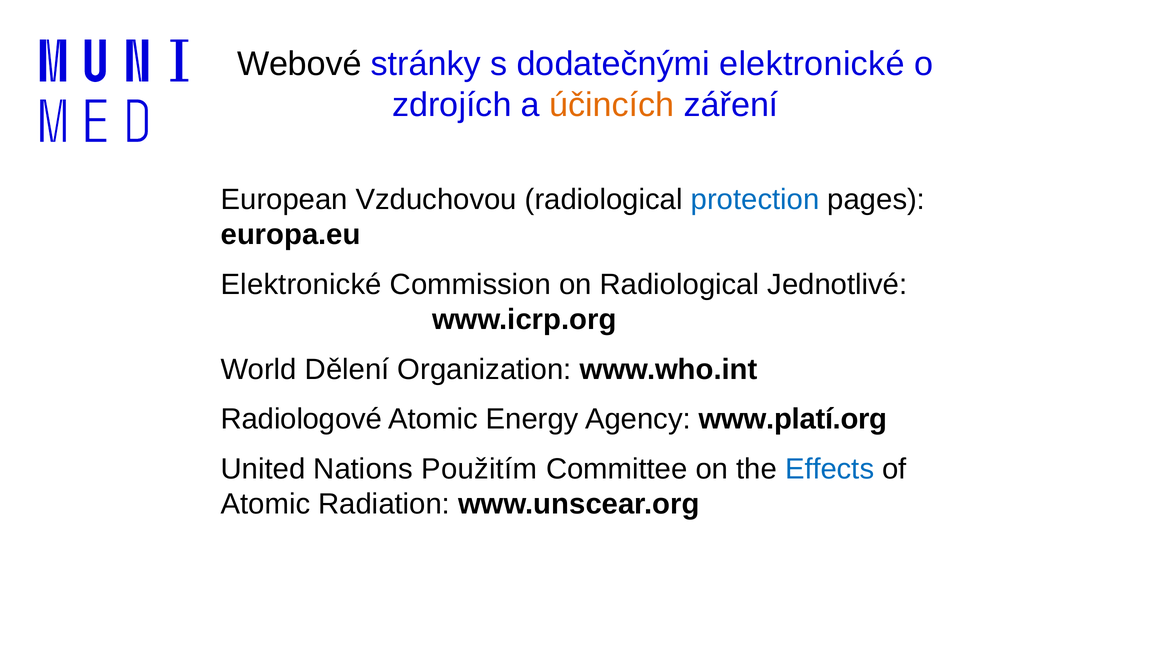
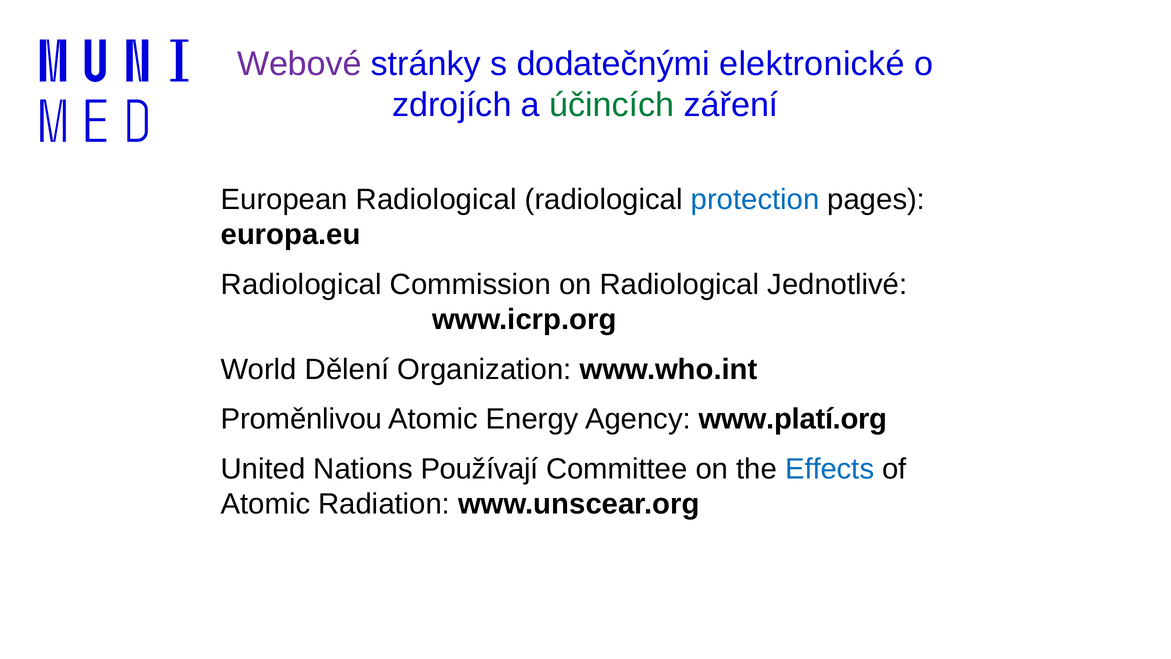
Webové colour: black -> purple (299, 64)
účincích colour: orange -> green (612, 105)
European Vzduchovou: Vzduchovou -> Radiological (436, 200)
Elektronické: Elektronické -> Radiological (301, 284)
Radiologové: Radiologové -> Proměnlivou (301, 419)
Použitím: Použitím -> Používají (480, 469)
